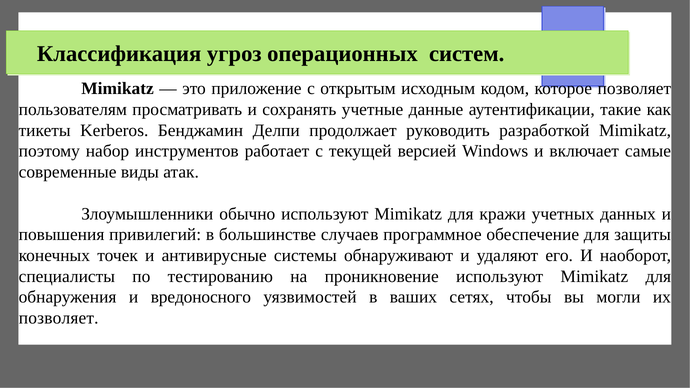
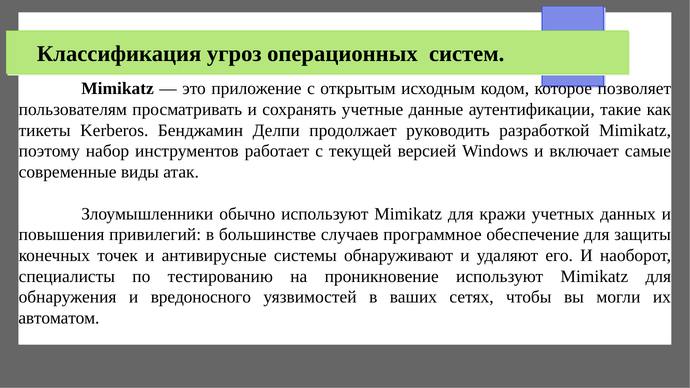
позволяет: позволяет -> автоматом (59, 318)
